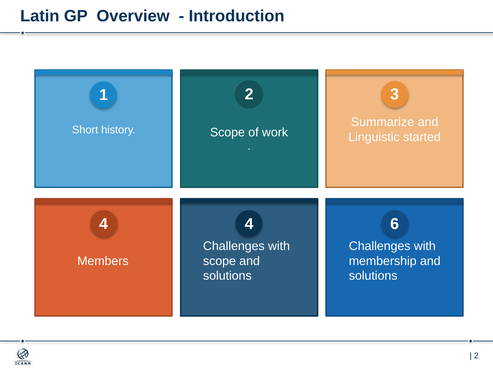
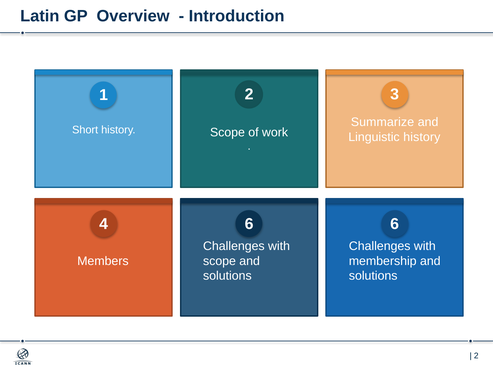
Linguistic started: started -> history (422, 137)
4 4: 4 -> 6 (249, 224)
